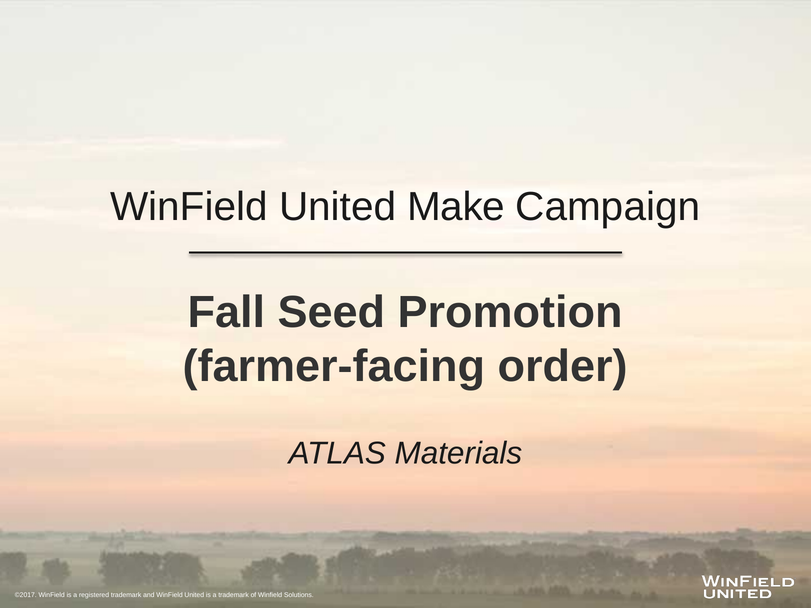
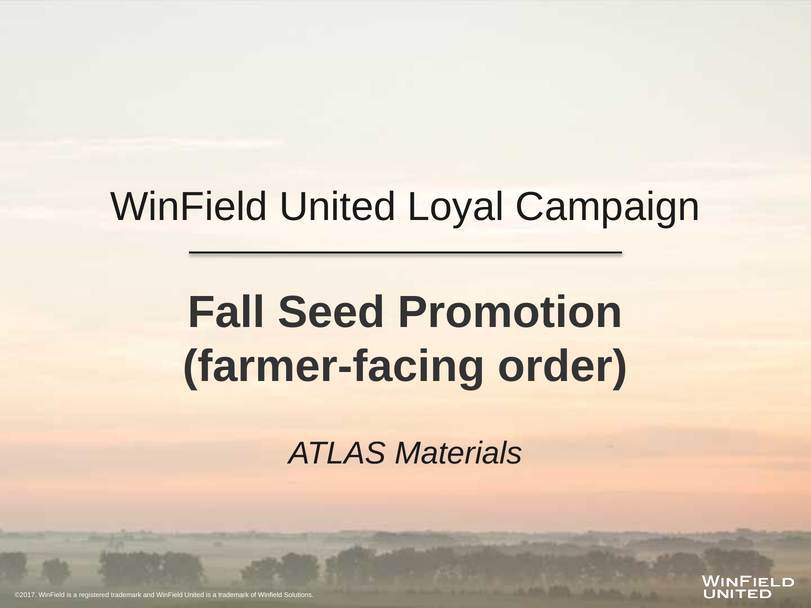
Make: Make -> Loyal (456, 207)
